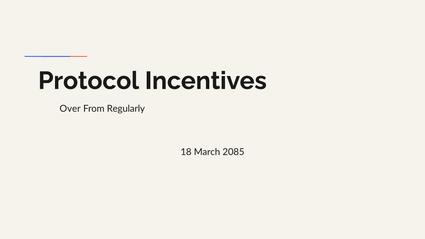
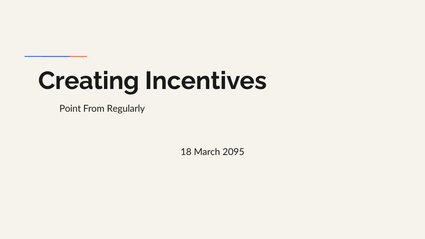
Protocol: Protocol -> Creating (89, 81)
Over: Over -> Point (70, 109)
2085: 2085 -> 2095 (233, 152)
